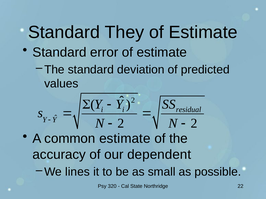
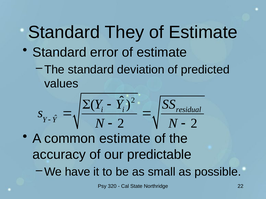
dependent: dependent -> predictable (159, 155)
lines: lines -> have (78, 172)
